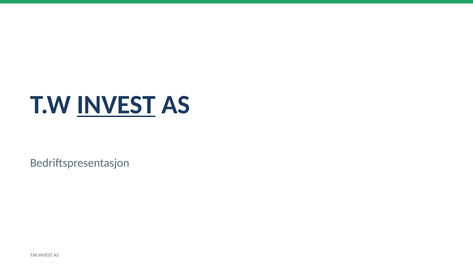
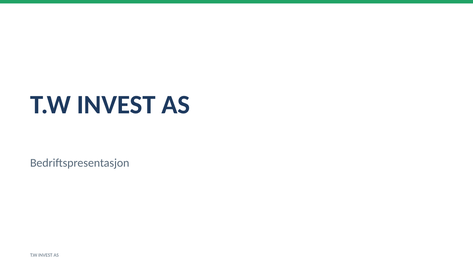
INVEST underline: present -> none (116, 105)
